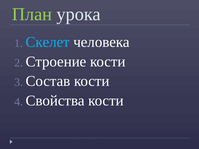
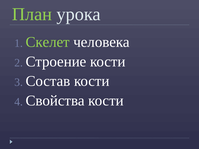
Скелет colour: light blue -> light green (48, 42)
